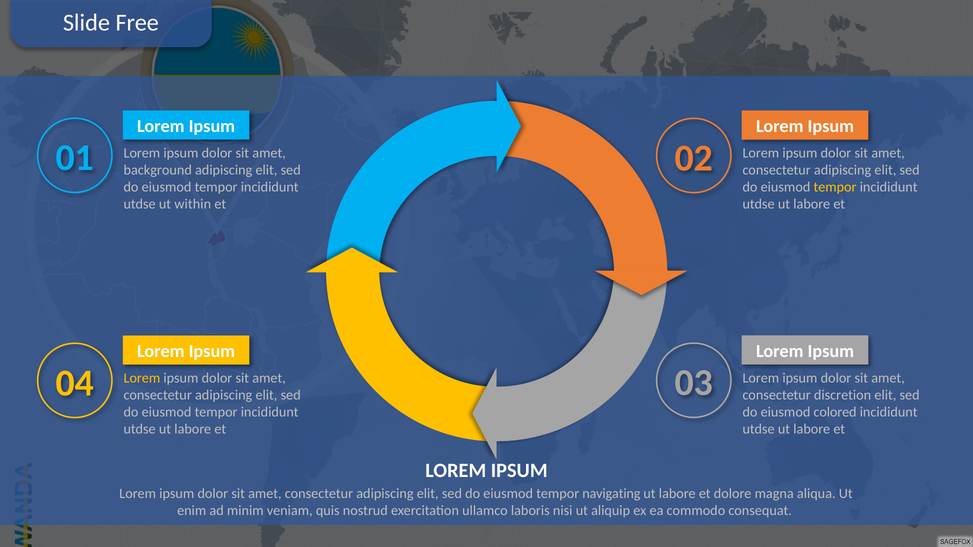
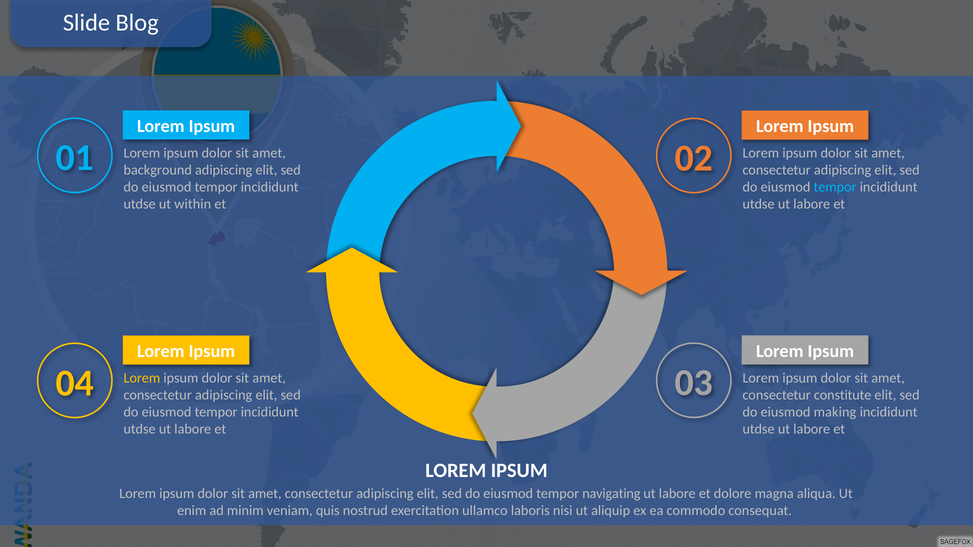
Free: Free -> Blog (137, 23)
tempor colour: yellow -> light blue (835, 187)
discretion: discretion -> constitute (843, 395)
colored: colored -> making (835, 412)
